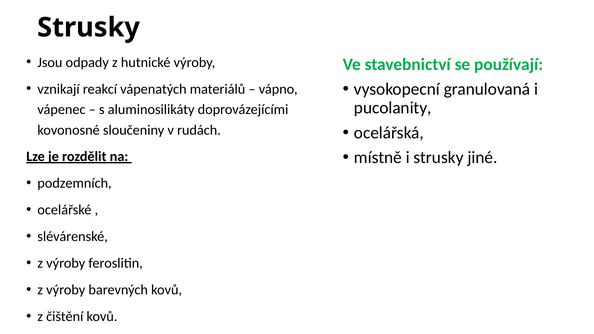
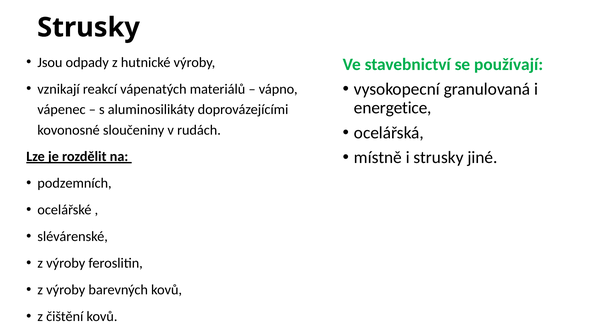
pucolanity: pucolanity -> energetice (393, 108)
